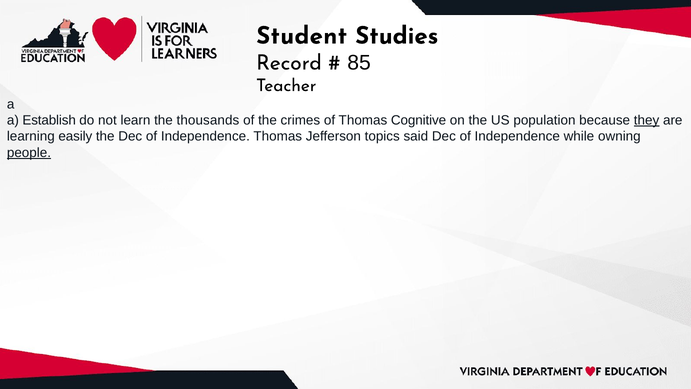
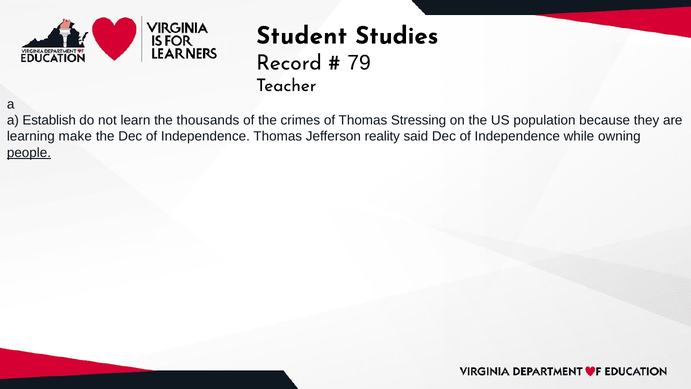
85: 85 -> 79 (359, 63)
Cognitive: Cognitive -> Stressing (419, 120)
they underline: present -> none (647, 120)
easily: easily -> make (75, 136)
topics: topics -> reality (382, 136)
